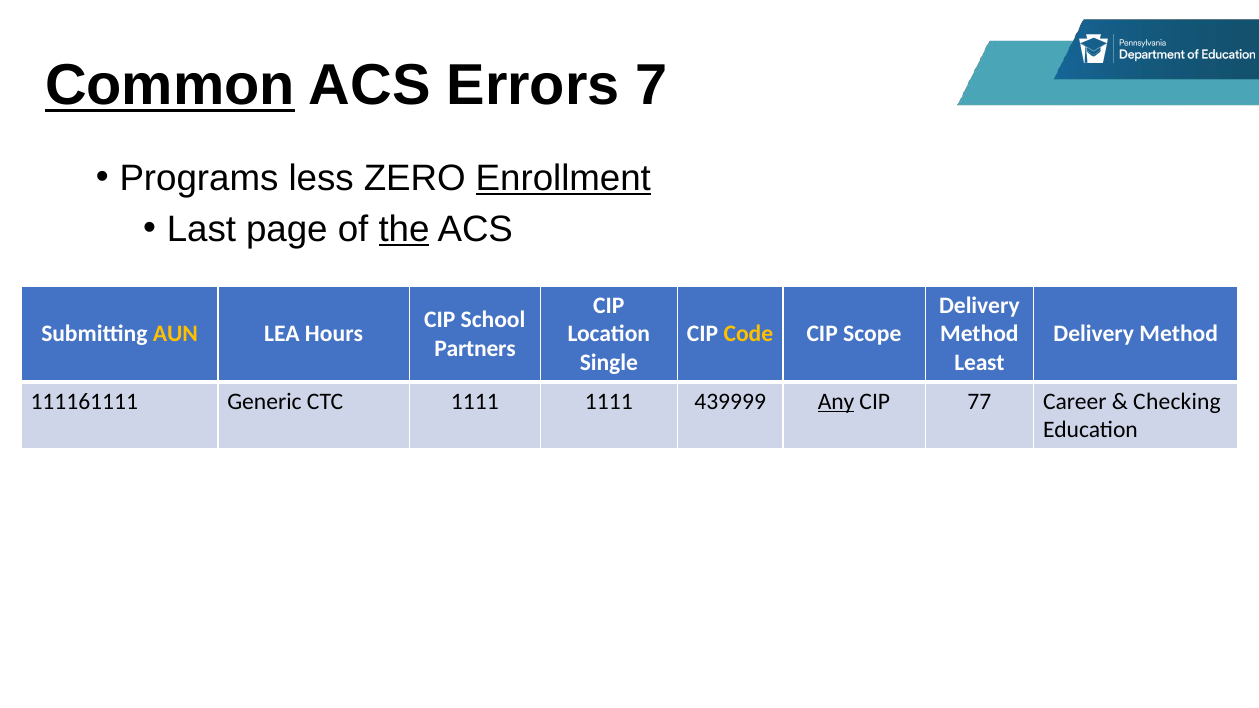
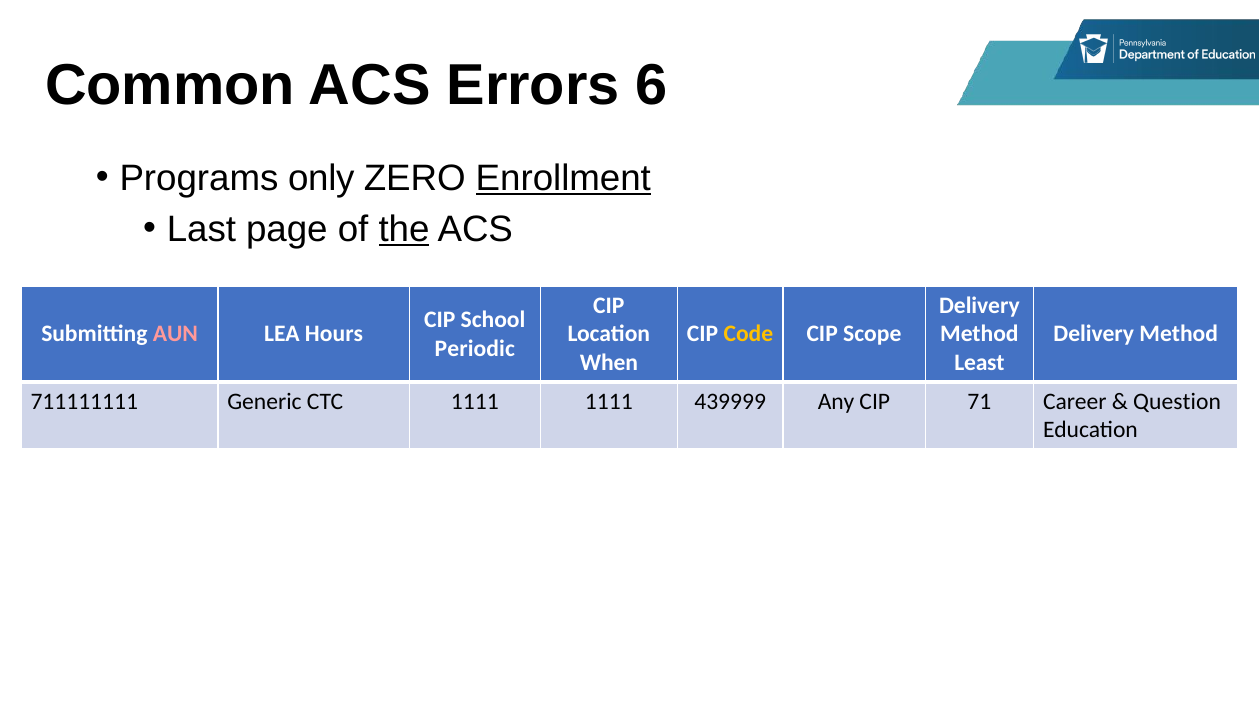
Common underline: present -> none (170, 86)
7: 7 -> 6 (652, 86)
less: less -> only (321, 178)
AUN colour: yellow -> pink (175, 334)
Partners: Partners -> Periodic (475, 349)
Single: Single -> When (609, 363)
111161111: 111161111 -> 711111111 (84, 401)
Any underline: present -> none (836, 401)
77: 77 -> 71 (979, 401)
Checking: Checking -> Question (1177, 401)
